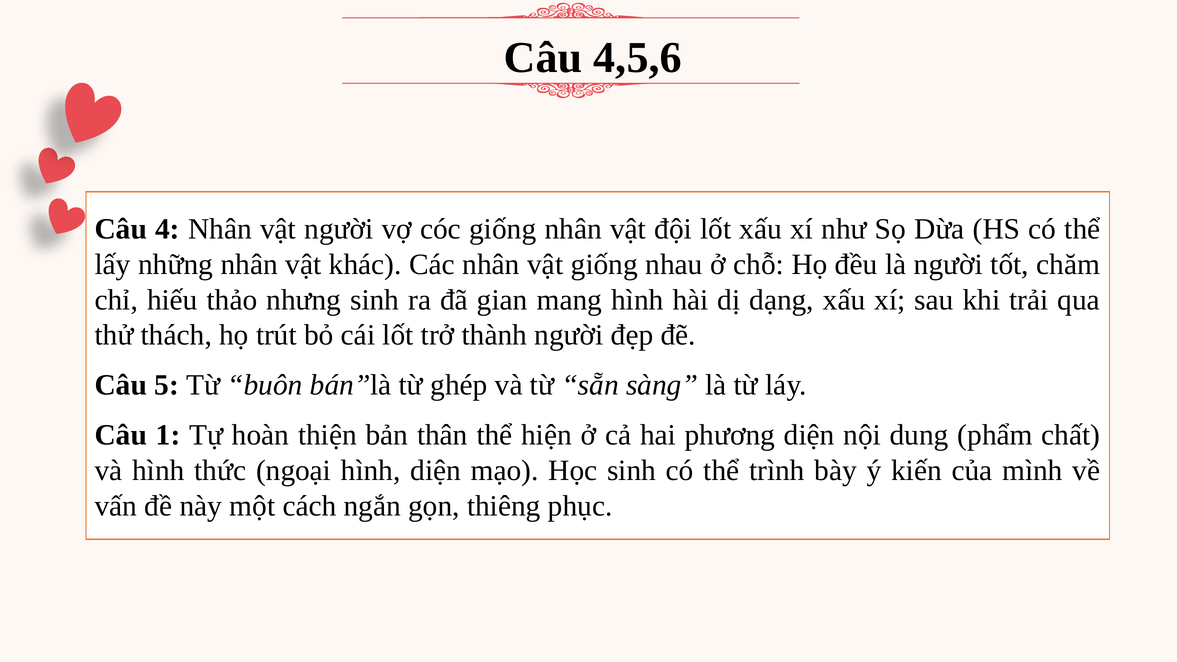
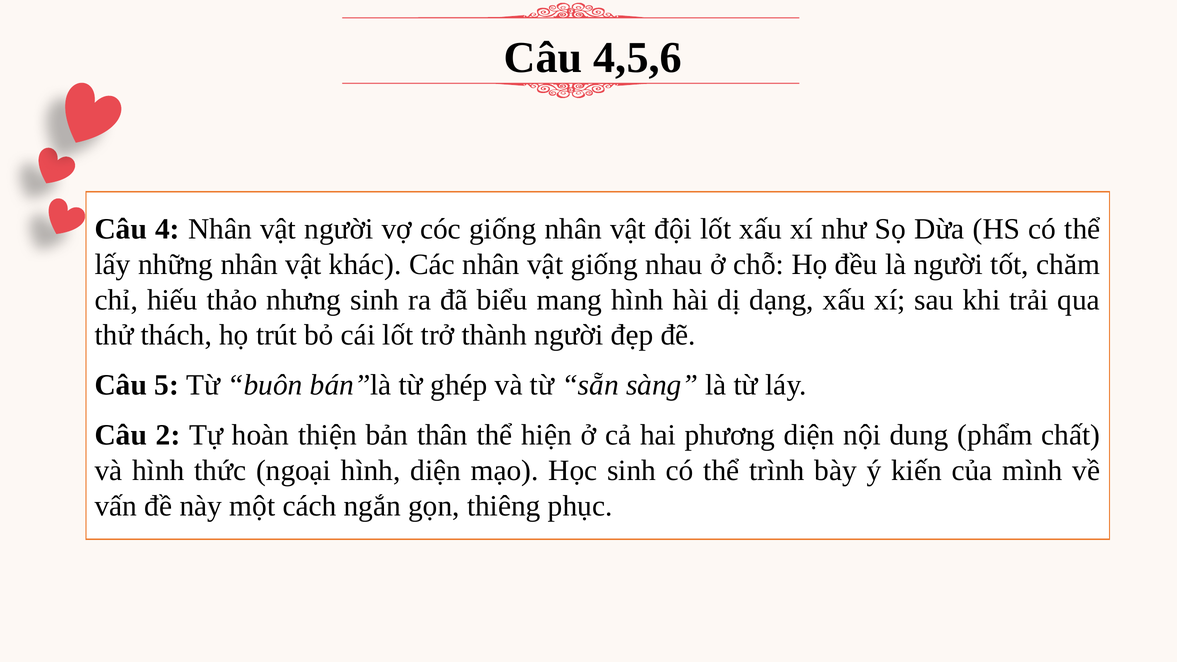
gian: gian -> biểu (502, 300)
1: 1 -> 2 (168, 435)
